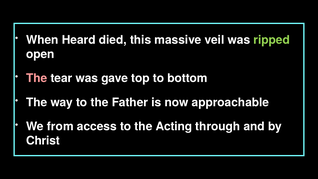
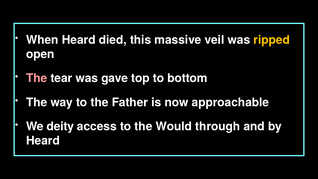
ripped colour: light green -> yellow (272, 40)
from: from -> deity (60, 126)
Acting: Acting -> Would (174, 126)
Christ: Christ -> Heard (43, 141)
